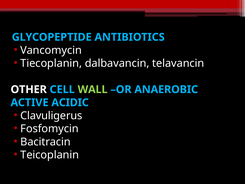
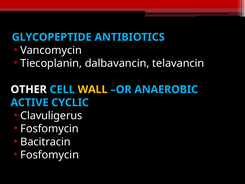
WALL colour: light green -> yellow (93, 89)
ACIDIC: ACIDIC -> CYCLIC (70, 102)
Teicoplanin: Teicoplanin -> Fosfomycin (50, 155)
